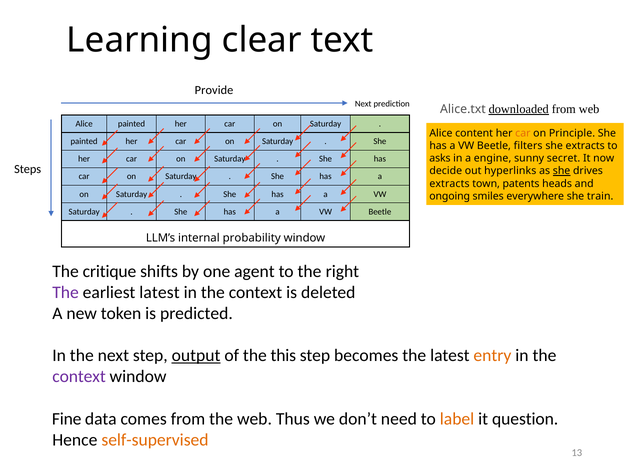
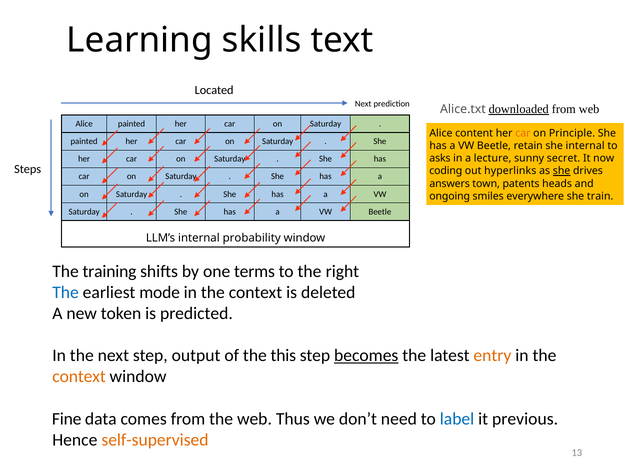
clear: clear -> skills (262, 40)
Provide: Provide -> Located (214, 90)
filters: filters -> retain (528, 146)
she extracts: extracts -> internal (585, 146)
engine: engine -> lecture (493, 158)
decide: decide -> coding (446, 171)
extracts: extracts -> answers (450, 184)
critique: critique -> training (110, 271)
agent: agent -> terms (254, 271)
The colour: purple -> blue (66, 292)
earliest latest: latest -> mode (160, 292)
output underline: present -> none (196, 356)
becomes underline: none -> present (366, 356)
context colour: purple -> orange (79, 377)
label colour: orange -> blue (457, 419)
question: question -> previous (525, 419)
